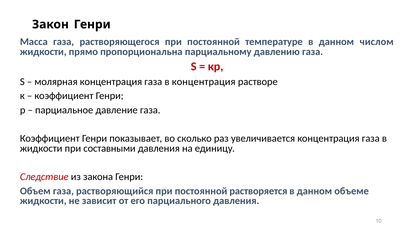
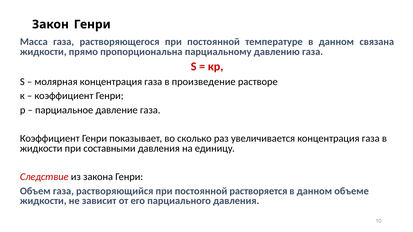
числом: числом -> связана (377, 42)
в концентрация: концентрация -> произведение (204, 82)
